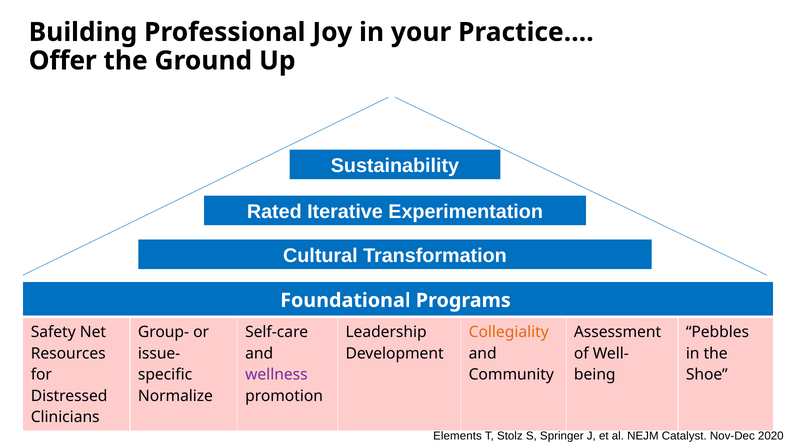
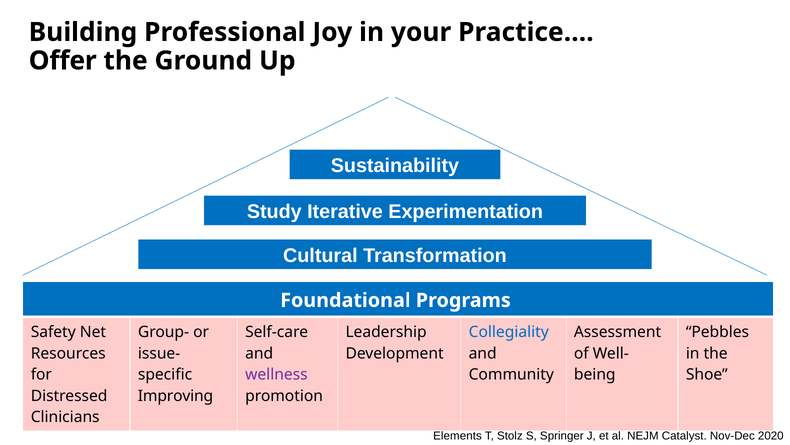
Rated: Rated -> Study (274, 212)
Collegiality colour: orange -> blue (509, 332)
Normalize: Normalize -> Improving (175, 395)
